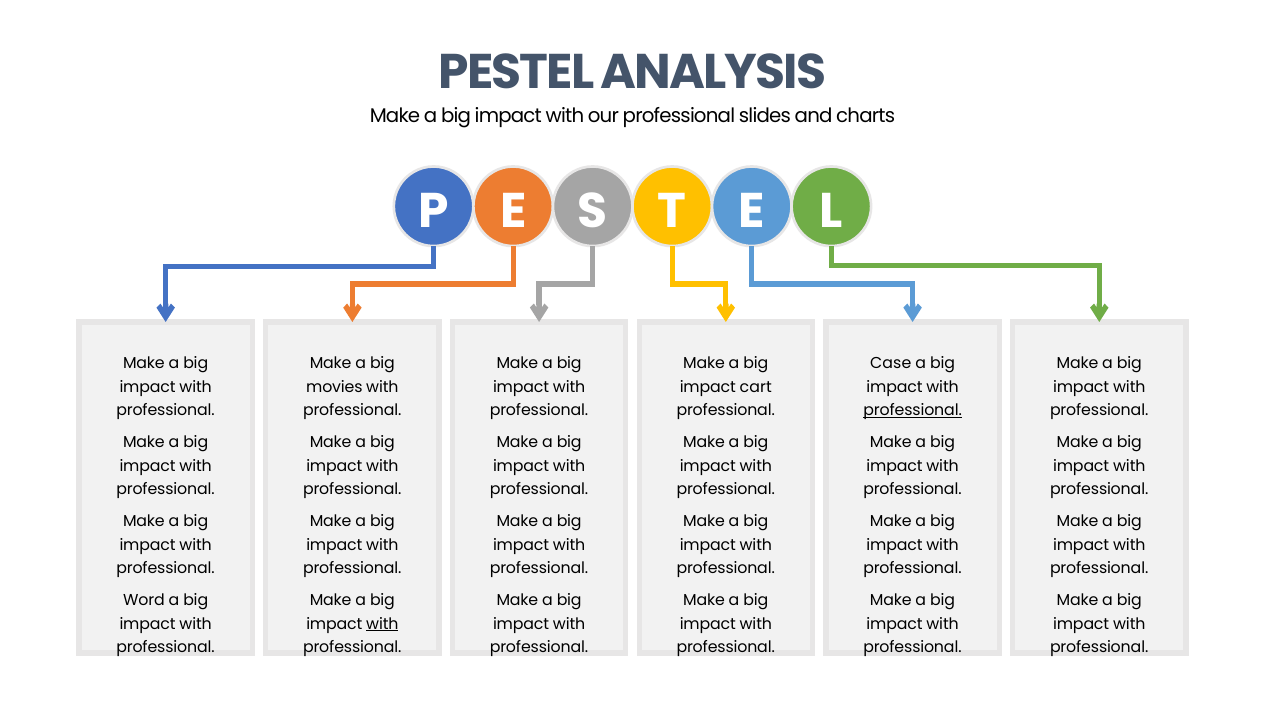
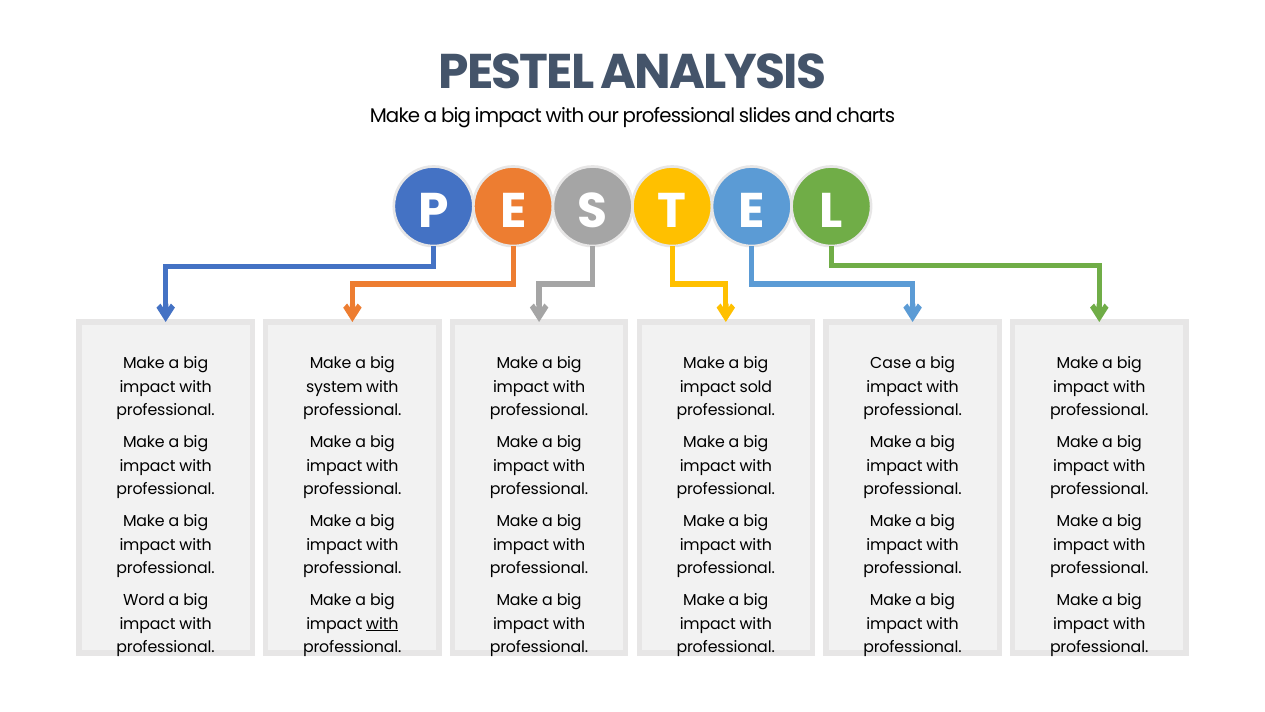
movies: movies -> system (334, 387)
cart: cart -> sold (756, 387)
professional underline: present -> none (913, 411)
